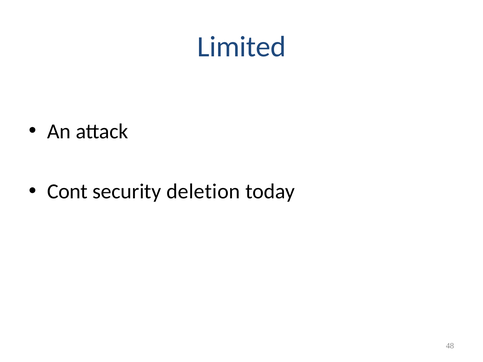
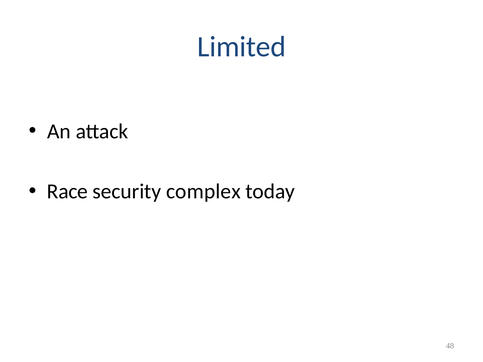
Cont: Cont -> Race (67, 192)
deletion: deletion -> complex (203, 192)
